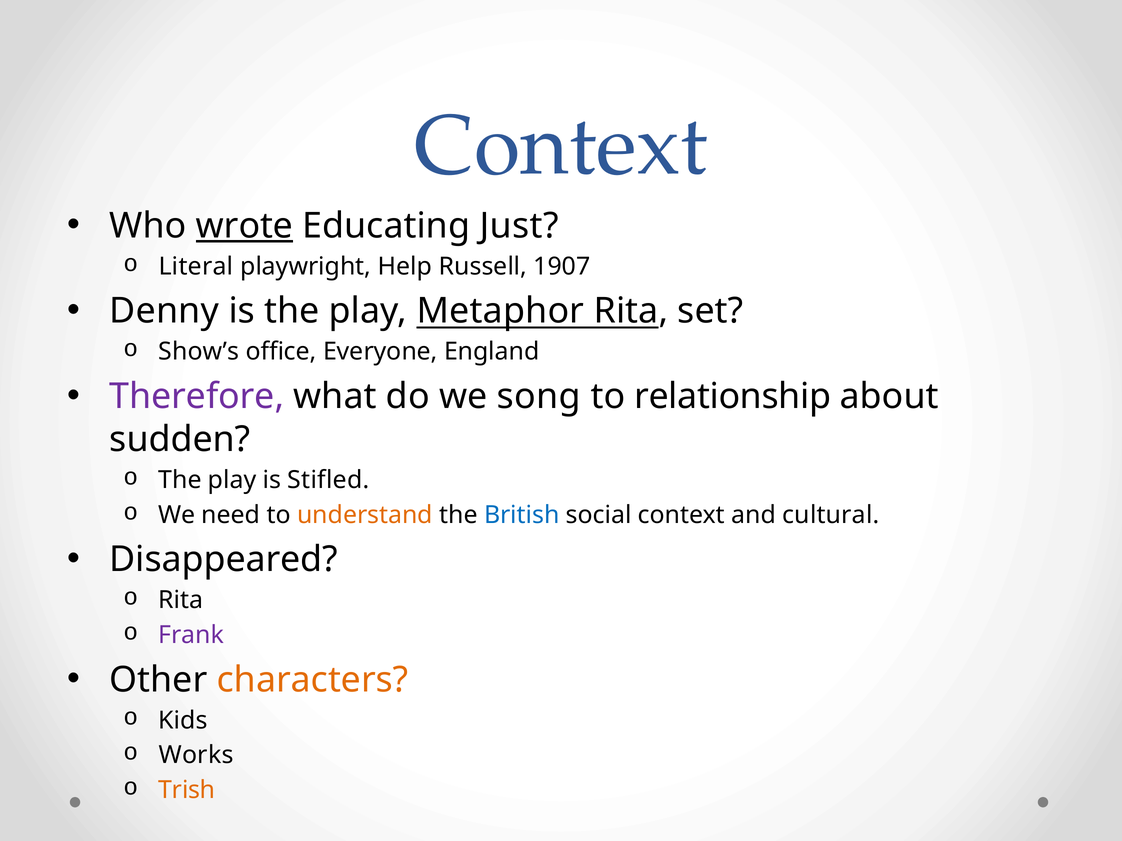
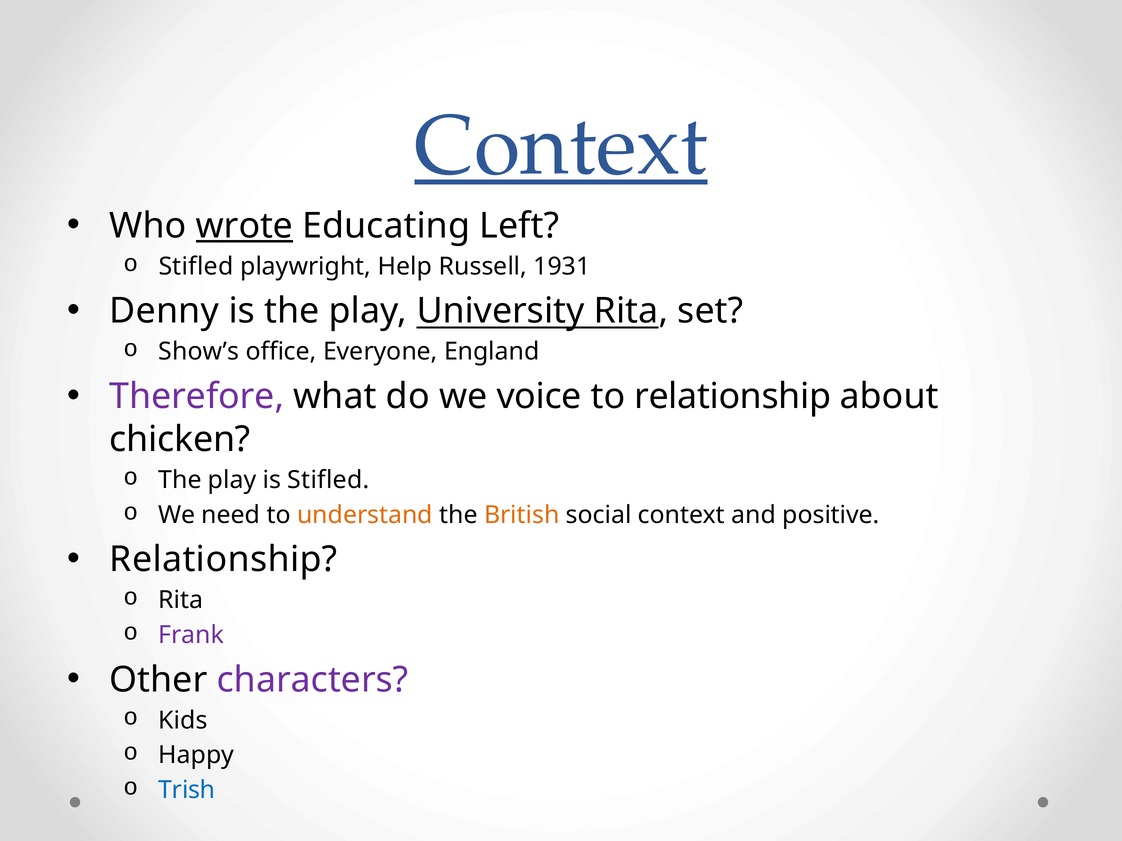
Context underline: none -> present (561, 146)
Just: Just -> Left (519, 226)
Literal: Literal -> Stifled (196, 267)
1907: 1907 -> 1931 (562, 267)
Metaphor: Metaphor -> University (501, 311)
song: song -> voice (539, 397)
sudden: sudden -> chicken (180, 440)
British colour: blue -> orange (522, 515)
cultural: cultural -> positive (831, 515)
Disappeared: Disappeared -> Relationship (223, 560)
characters colour: orange -> purple (313, 680)
Works: Works -> Happy (196, 756)
Trish colour: orange -> blue (187, 791)
